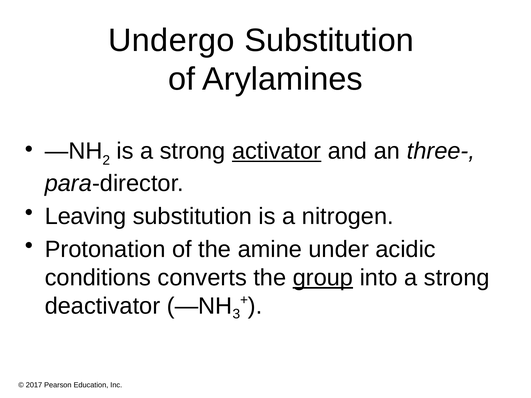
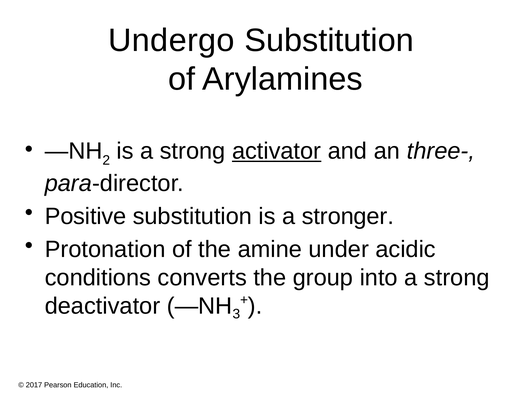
Leaving: Leaving -> Positive (86, 217)
nitrogen: nitrogen -> stronger (348, 217)
group underline: present -> none (323, 278)
